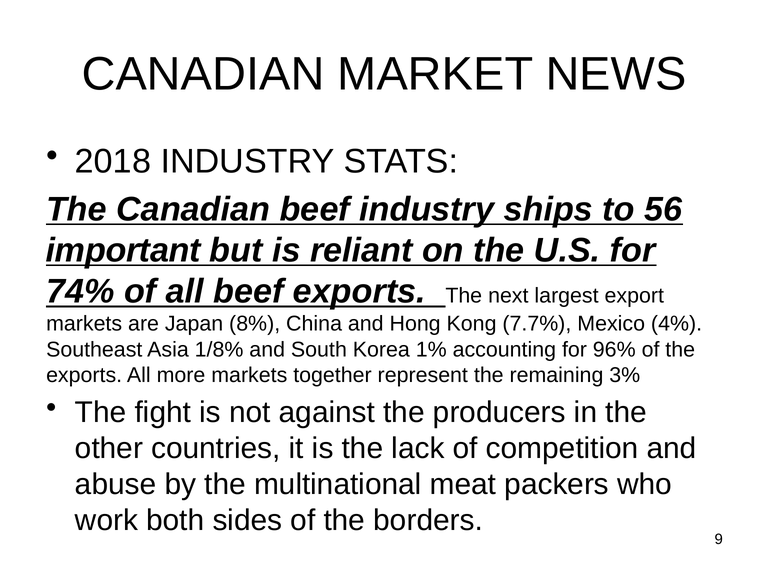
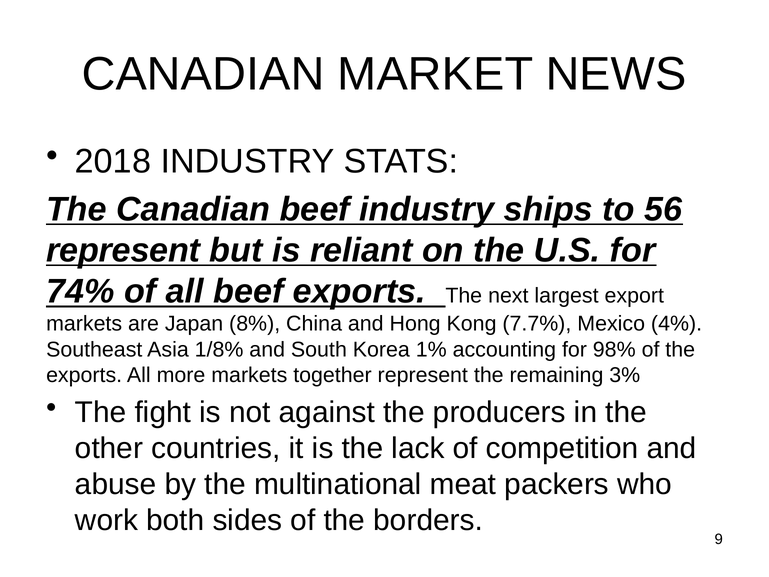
important: important -> represent (123, 250)
96%: 96% -> 98% (614, 349)
